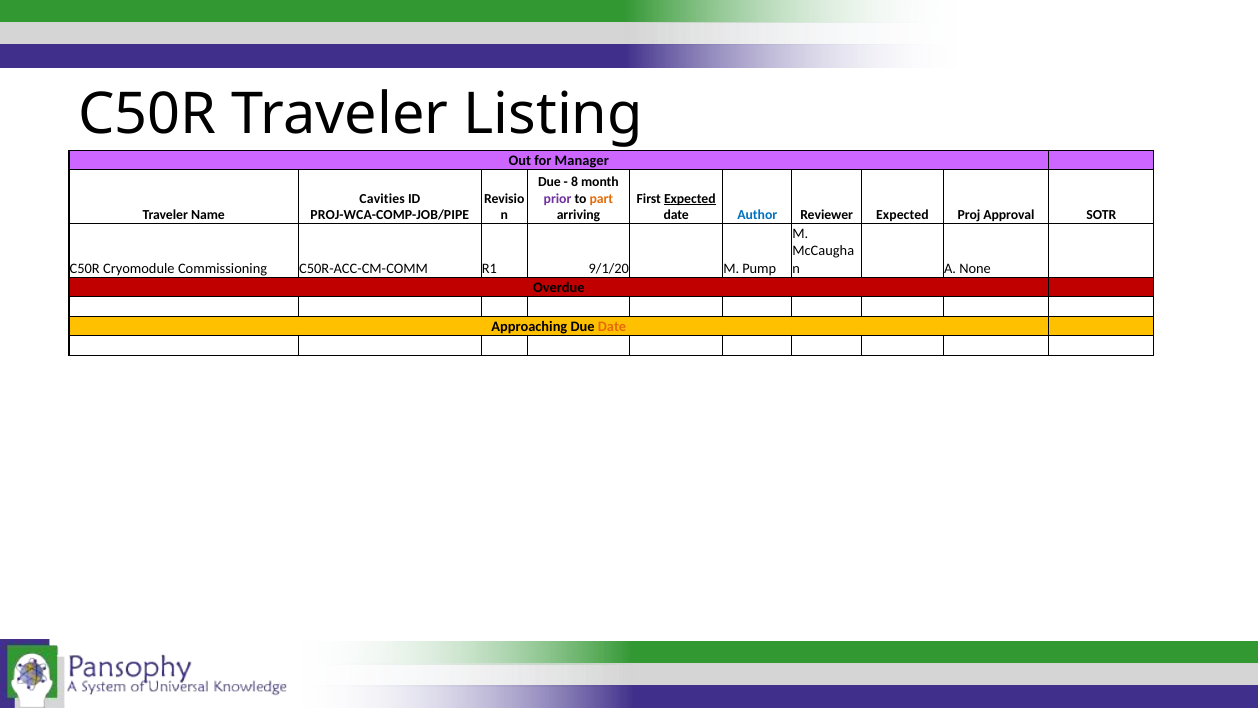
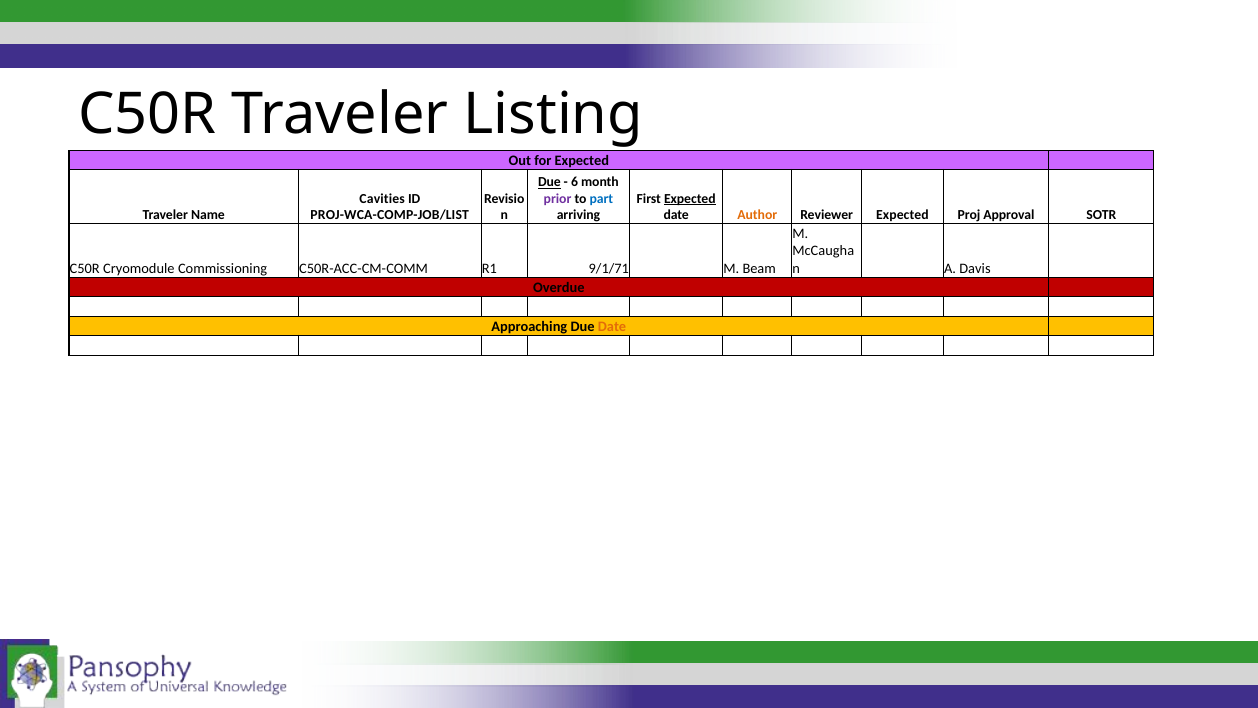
for Manager: Manager -> Expected (582, 161)
Due underline: none -> present (549, 182)
8: 8 -> 6 (575, 182)
part colour: orange -> blue (601, 199)
PROJ-WCA-COMP-JOB/PIPE: PROJ-WCA-COMP-JOB/PIPE -> PROJ-WCA-COMP-JOB/LIST (390, 215)
Author colour: blue -> orange (757, 215)
9/1/20: 9/1/20 -> 9/1/71 (609, 269)
Pump: Pump -> Beam (759, 269)
None: None -> Davis (975, 269)
